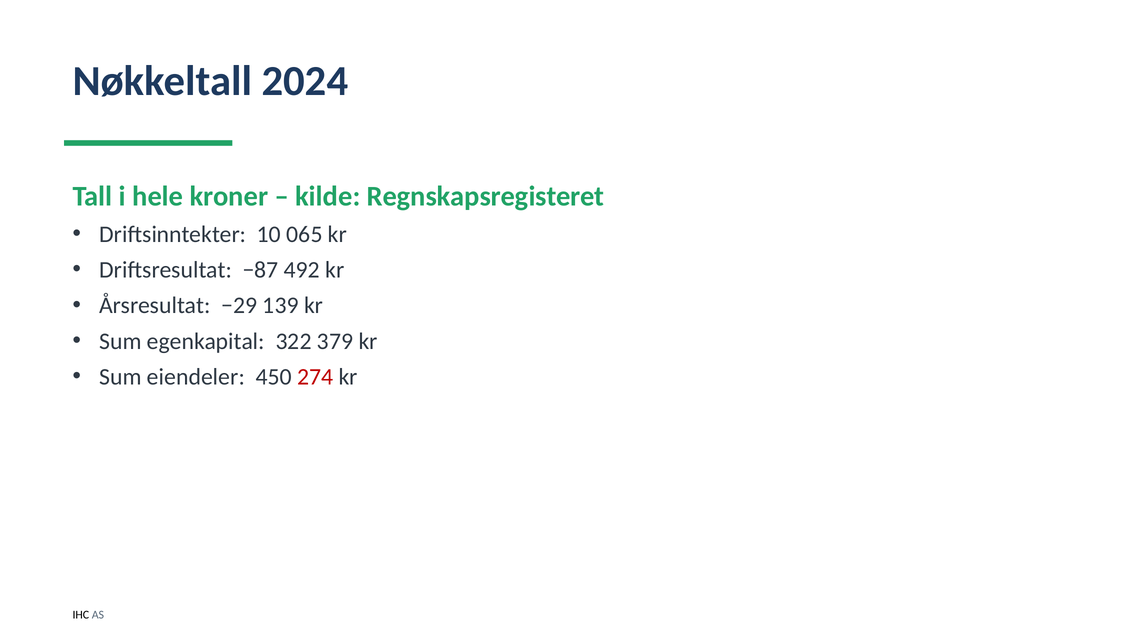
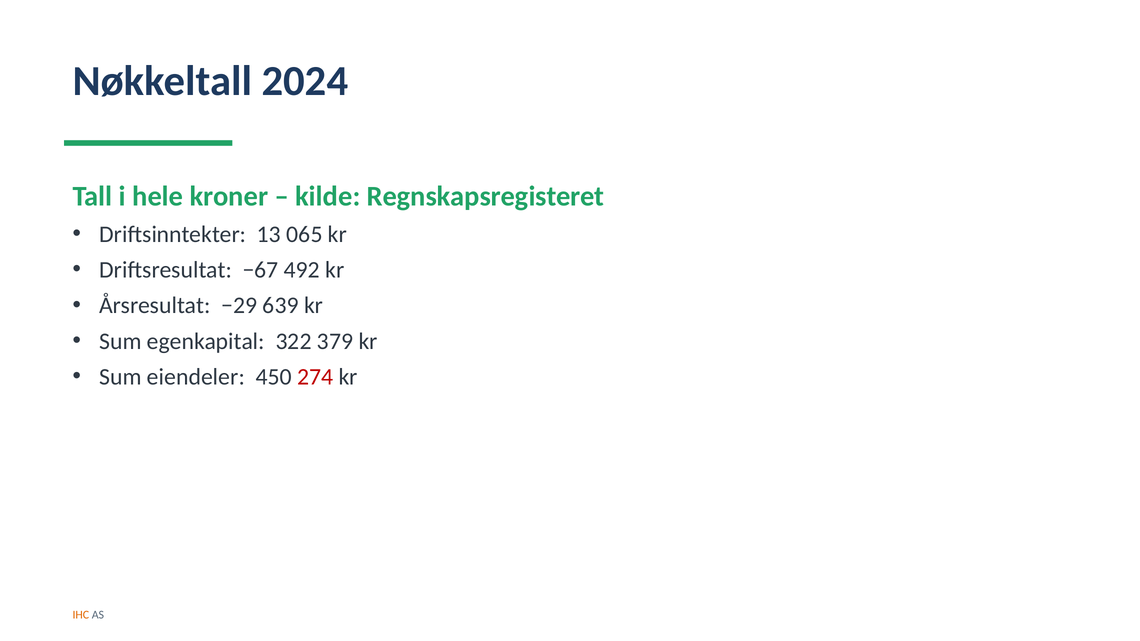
10: 10 -> 13 (269, 234)
−87: −87 -> −67 (261, 270)
139: 139 -> 639 (281, 306)
IHC colour: black -> orange (81, 615)
